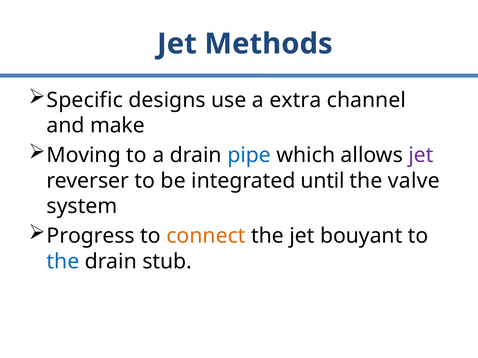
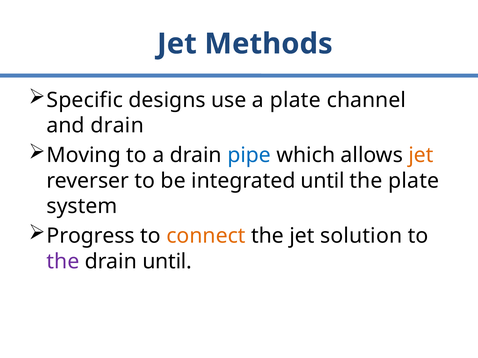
a extra: extra -> plate (295, 100)
and make: make -> drain (117, 126)
jet colour: purple -> orange (421, 156)
the valve: valve -> plate (414, 181)
bouyant: bouyant -> solution (361, 236)
the colour: blue -> purple (63, 262)
drain stub: stub -> until (167, 262)
